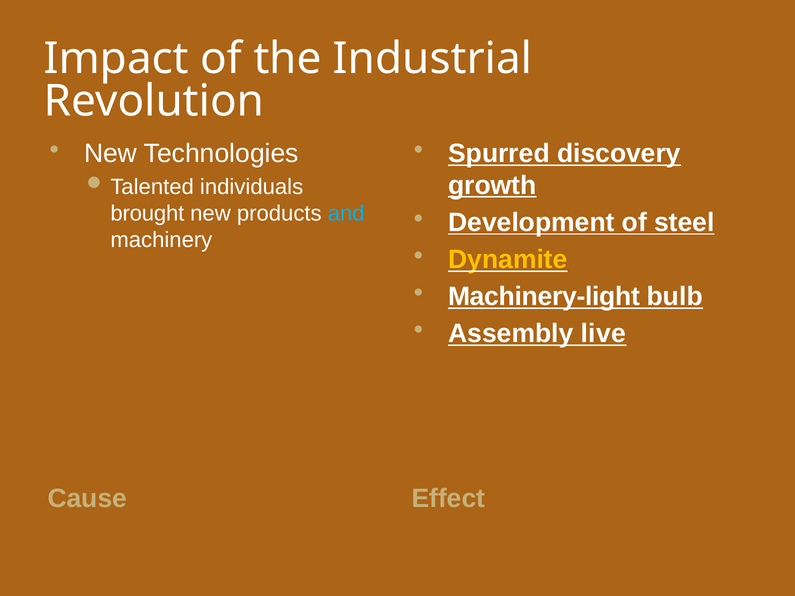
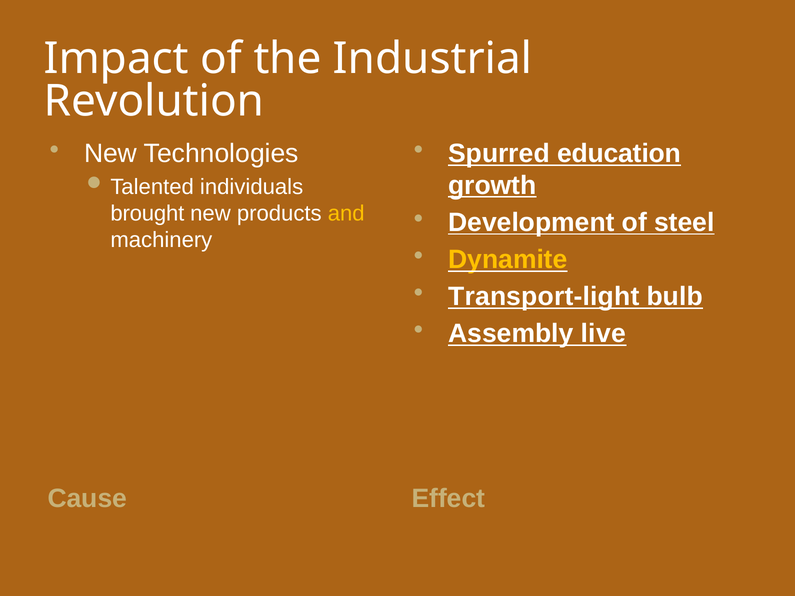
discovery: discovery -> education (619, 154)
and colour: light blue -> yellow (346, 213)
Machinery-light: Machinery-light -> Transport-light (544, 297)
